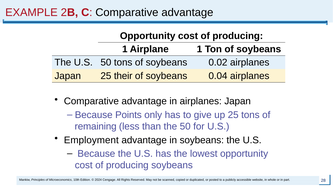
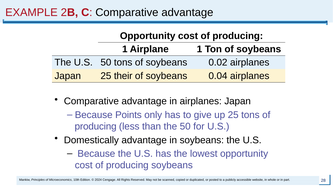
remaining: remaining -> producing (96, 127)
Employment: Employment -> Domestically (91, 140)
